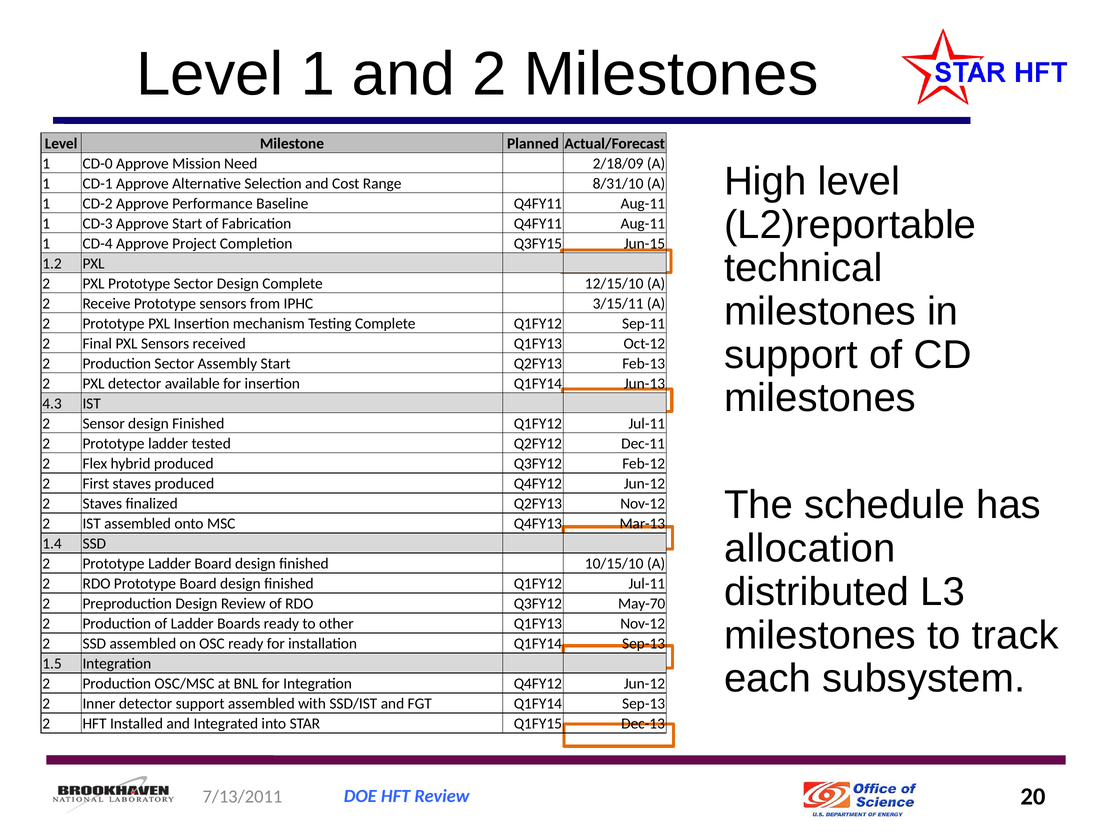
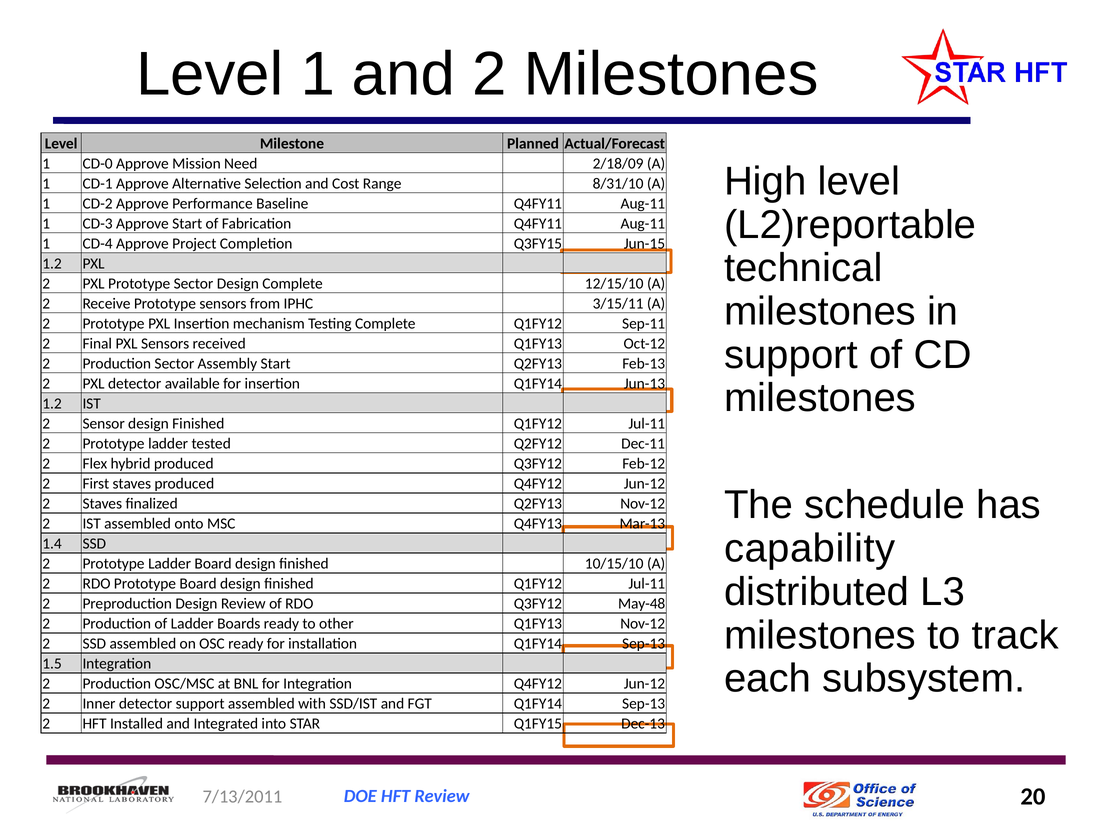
4.3: 4.3 -> 1.2 (52, 404)
allocation: allocation -> capability (810, 549)
May-70: May-70 -> May-48 (642, 604)
